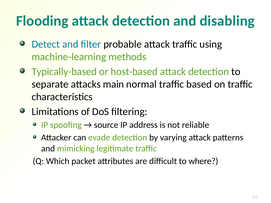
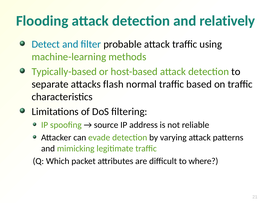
disabling: disabling -> relatively (227, 21)
main: main -> flash (113, 84)
